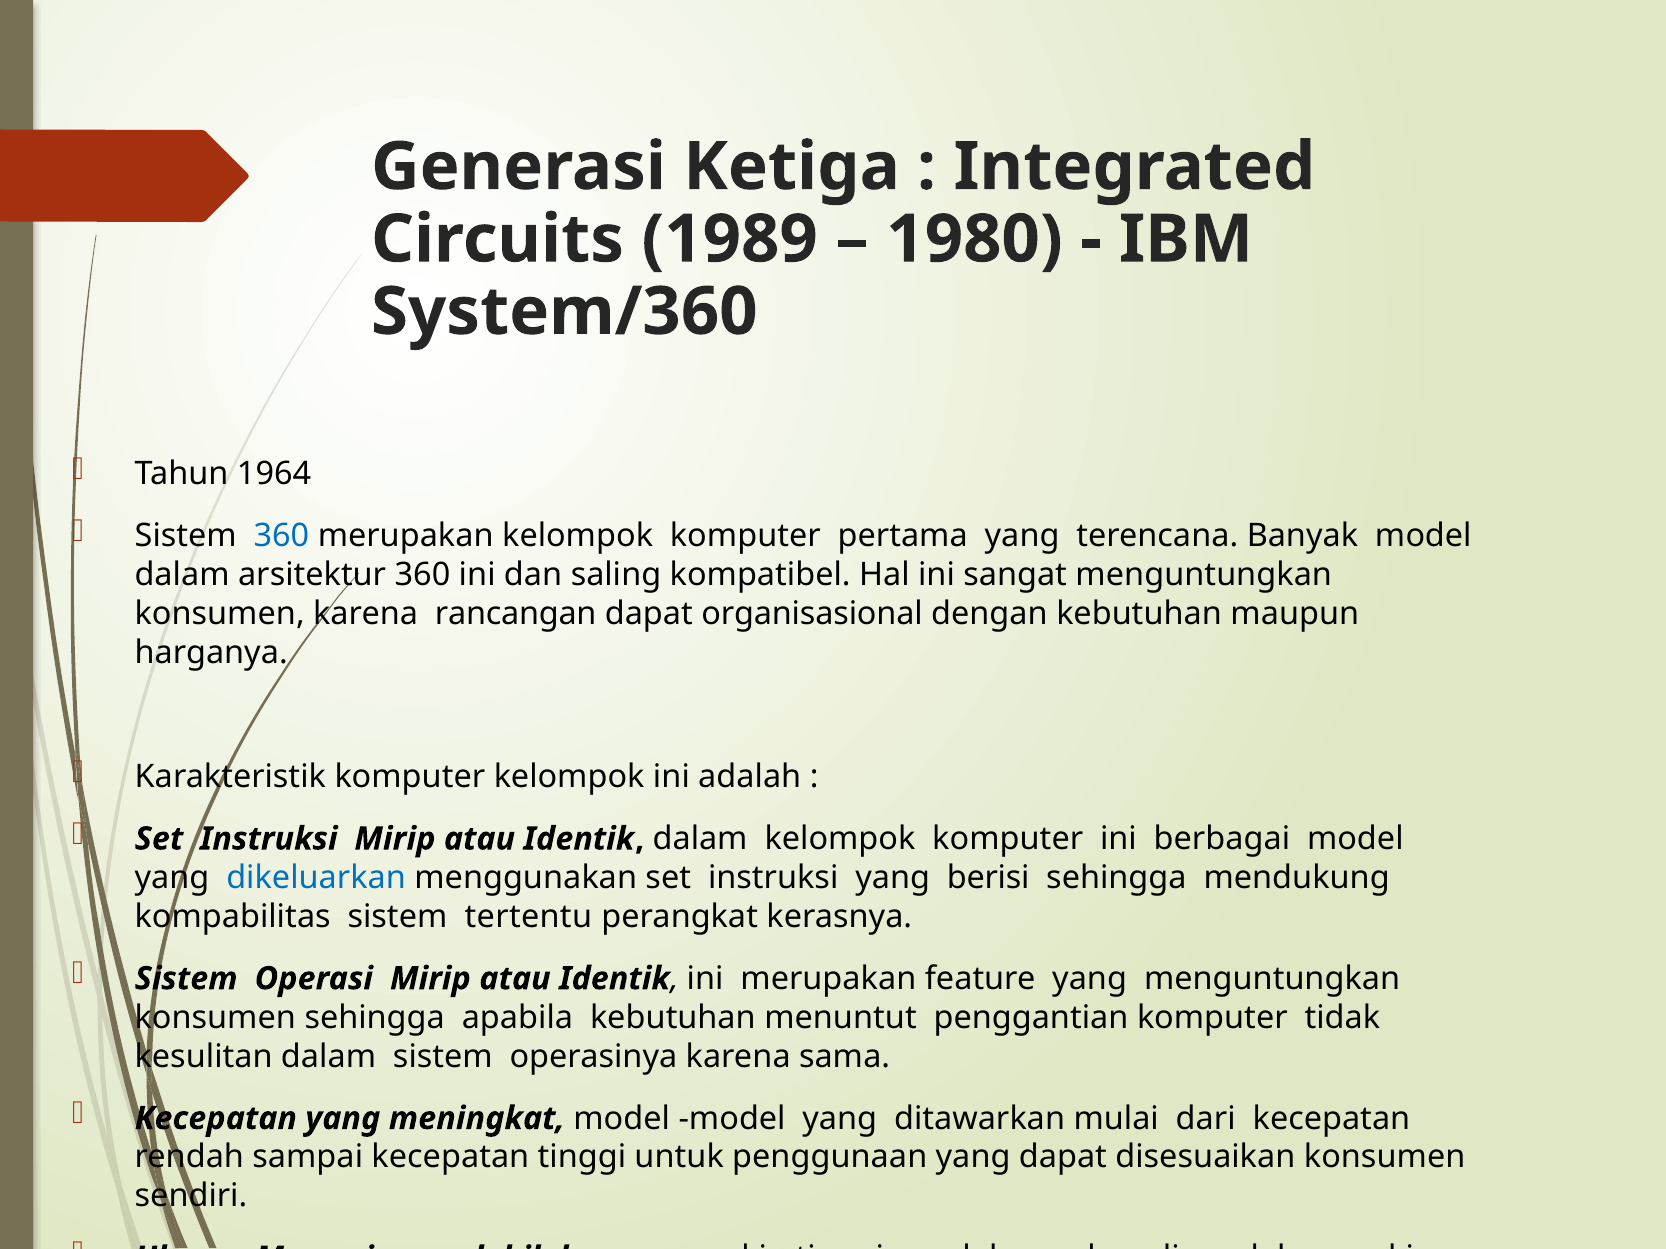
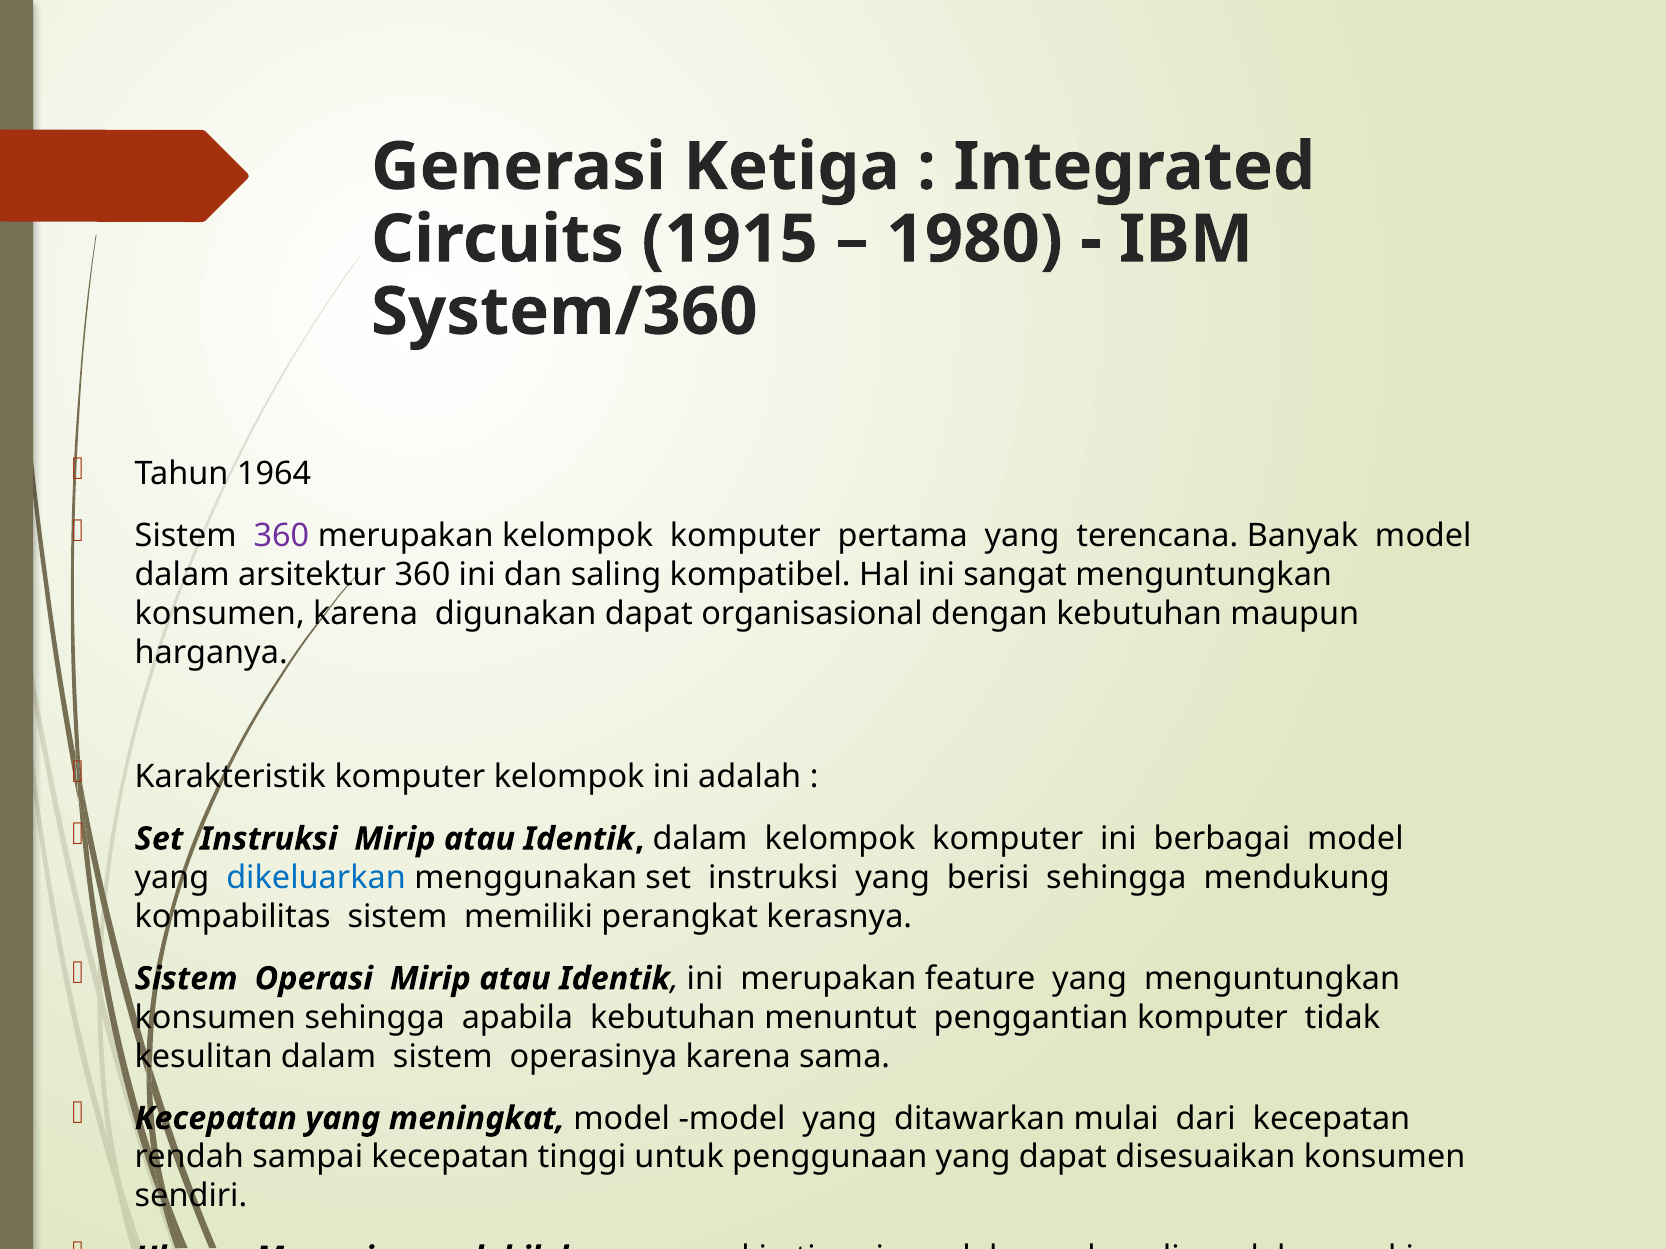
1989: 1989 -> 1915 (730, 239)
360 colour: blue -> purple (281, 536)
karena rancangan: rancangan -> digunakan (516, 614)
tertentu: tertentu -> memiliki (529, 917)
